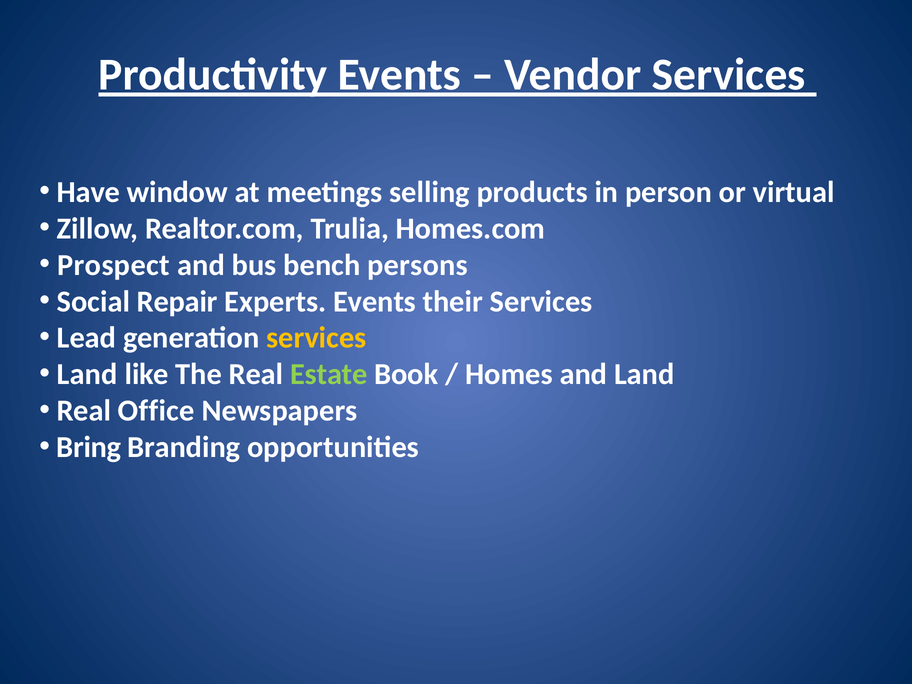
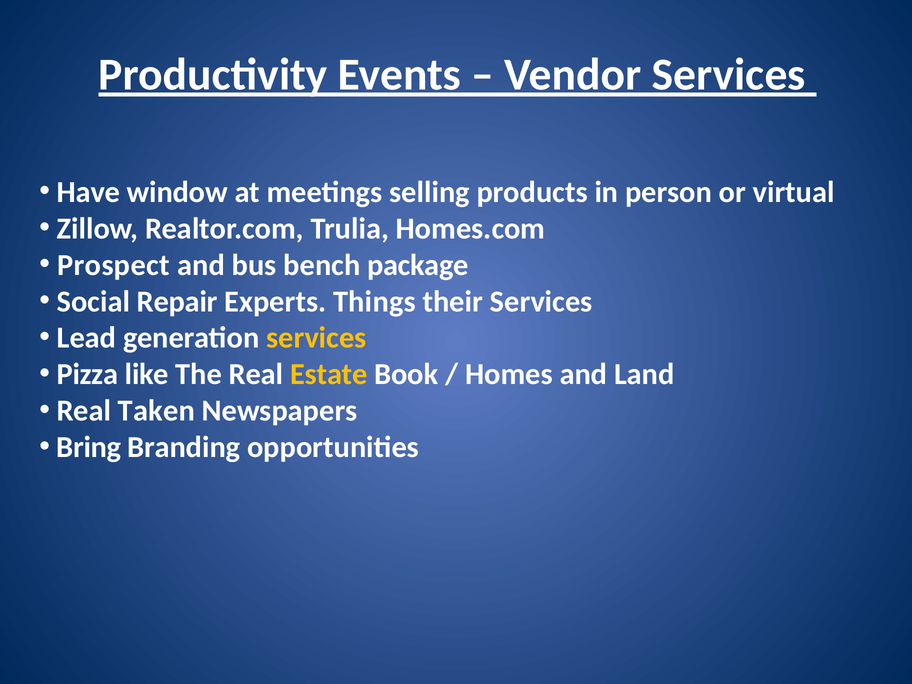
persons: persons -> package (418, 265)
Experts Events: Events -> Things (374, 301)
Land: Land -> Pizza (87, 374)
Estate colour: light green -> yellow (329, 374)
Office: Office -> Taken (156, 411)
